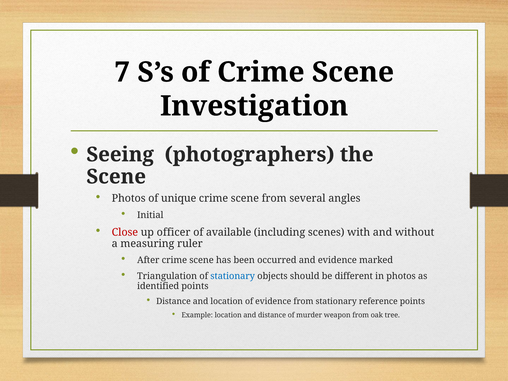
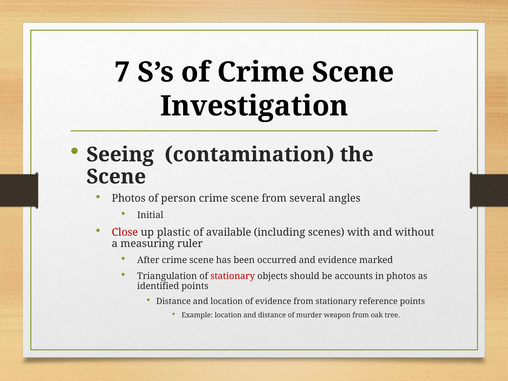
photographers: photographers -> contamination (249, 155)
unique: unique -> person (179, 198)
officer: officer -> plastic (174, 232)
stationary colour: blue -> red (233, 276)
different: different -> accounts (354, 276)
